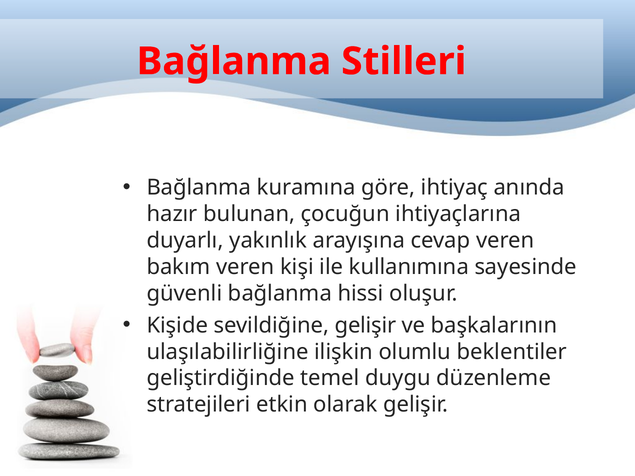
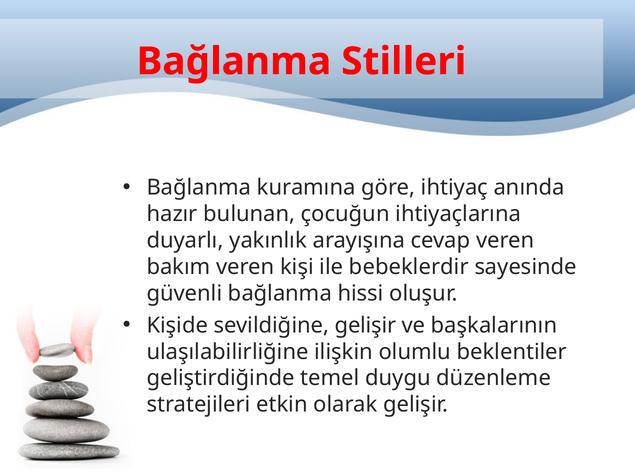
kullanımına: kullanımına -> bebeklerdir (409, 267)
